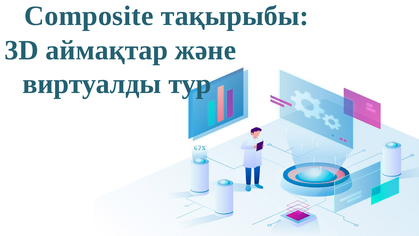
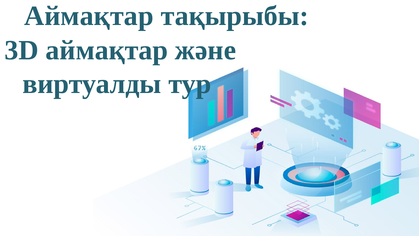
Composite: Composite -> Аймақтар (89, 16)
